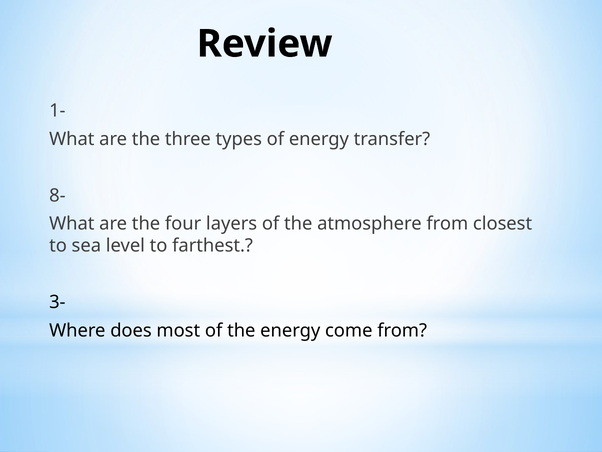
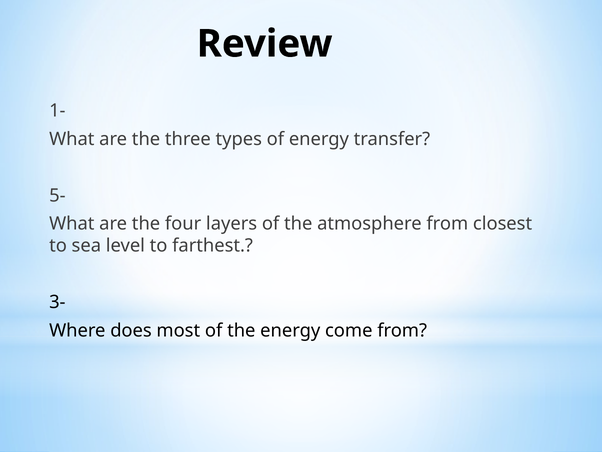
8-: 8- -> 5- (57, 195)
